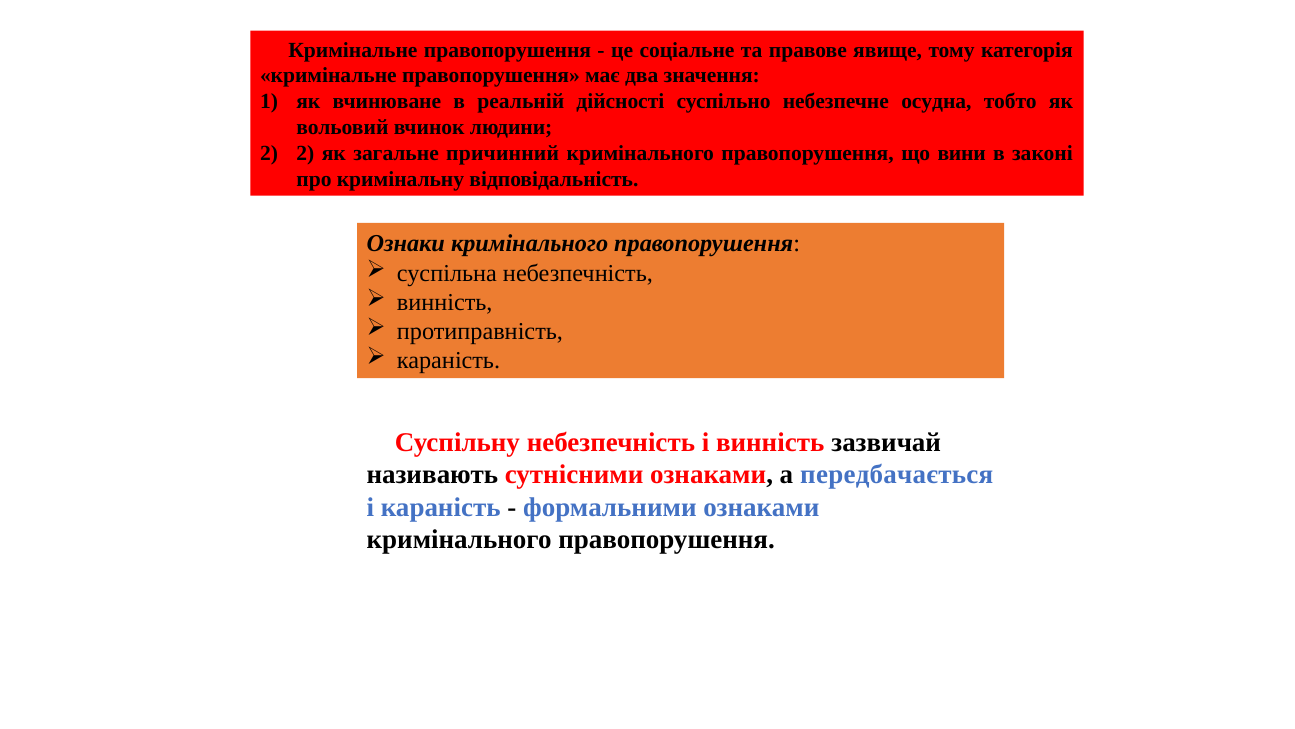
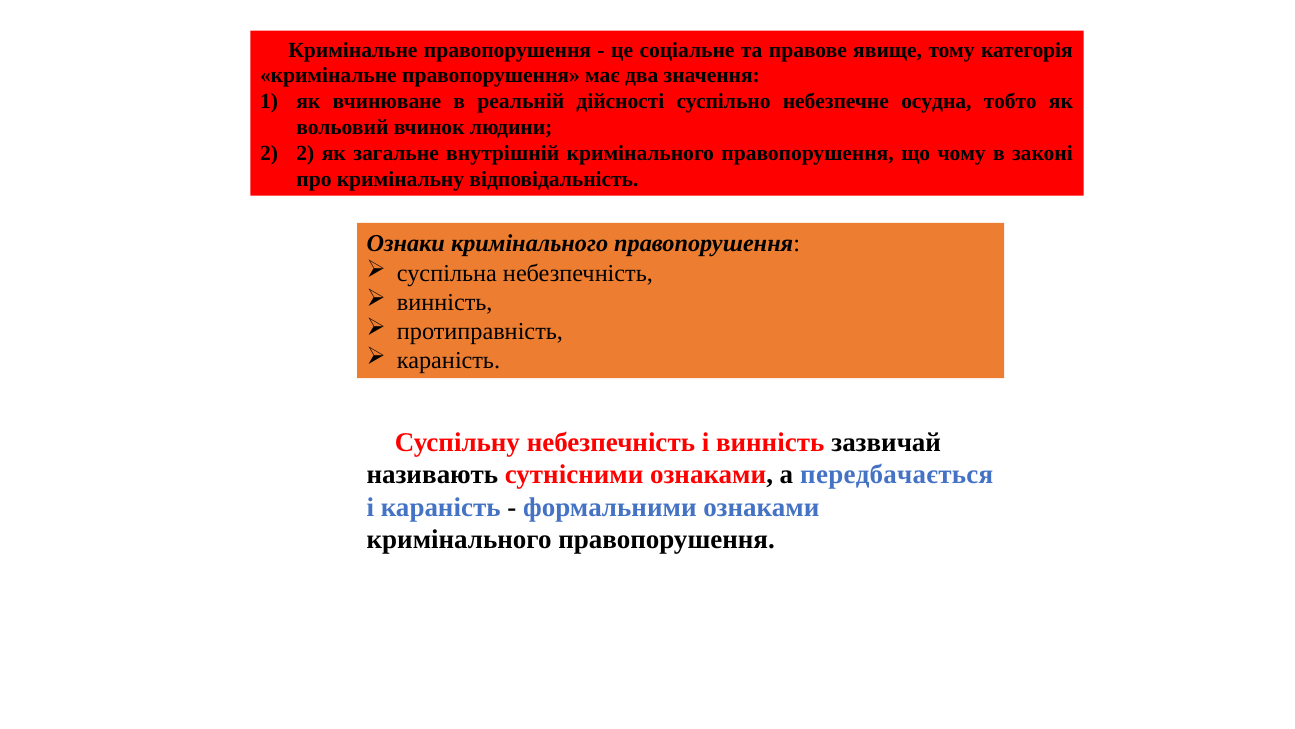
причинний: причинний -> внутрішній (503, 153)
вини: вини -> чому (962, 153)
